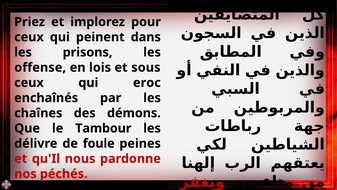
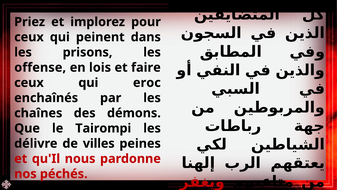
sous: sous -> faire (146, 67)
Tambour: Tambour -> Tairompi (103, 128)
foule: foule -> villes (99, 143)
